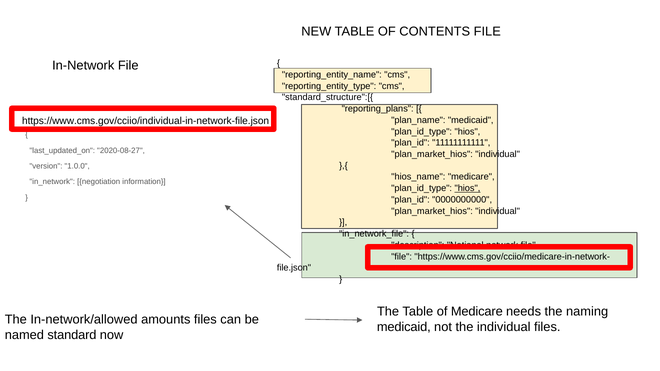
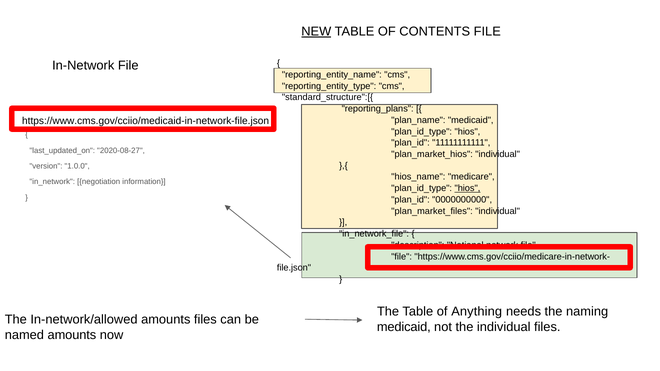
NEW underline: none -> present (316, 31)
https://www.cms.gov/cciio/individual-in-network-file.json: https://www.cms.gov/cciio/individual-in-network-file.json -> https://www.cms.gov/cciio/medicaid-in-network-file.json (146, 121)
plan_market_hios: plan_market_hios -> plan_market_files (432, 211)
of Medicare: Medicare -> Anything (477, 312)
named standard: standard -> amounts (72, 335)
